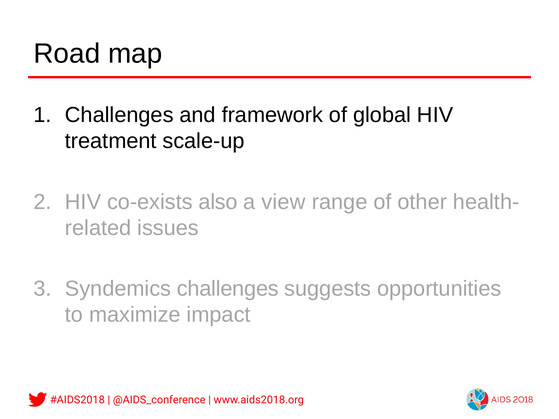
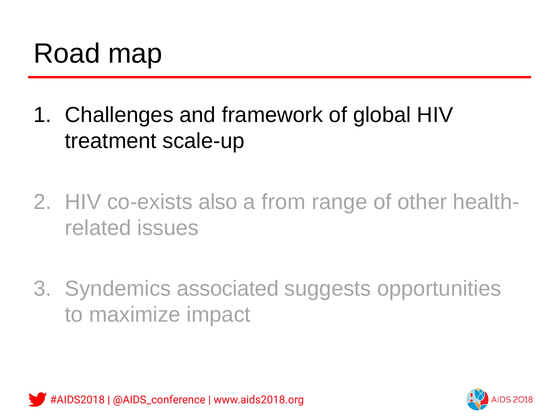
view: view -> from (284, 202)
Syndemics challenges: challenges -> associated (228, 289)
